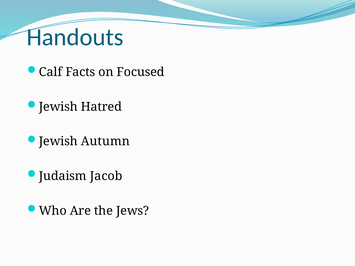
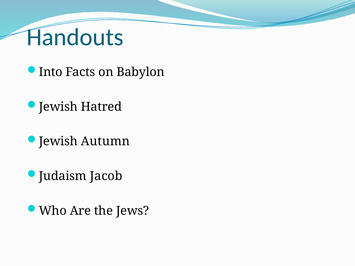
Calf: Calf -> Into (51, 72)
Focused: Focused -> Babylon (141, 72)
